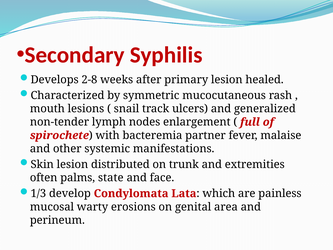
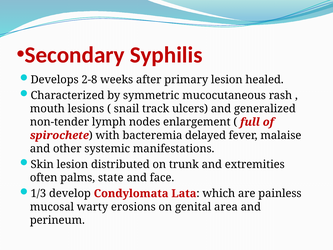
partner: partner -> delayed (206, 135)
